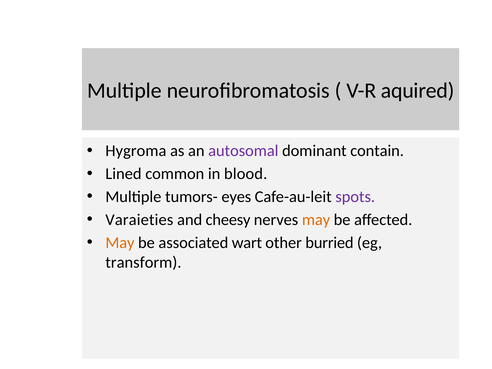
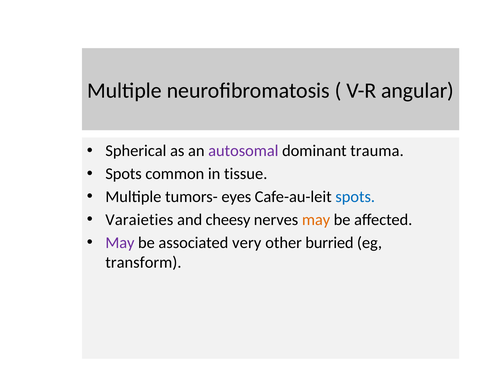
aquired: aquired -> angular (418, 91)
Hygroma: Hygroma -> Spherical (136, 151)
contain: contain -> trauma (377, 151)
Lined: Lined -> Spots (124, 174)
blood: blood -> tissue (246, 174)
spots colour: purple -> blue (355, 197)
May colour: orange -> purple (120, 243)
wart: wart -> very (247, 243)
